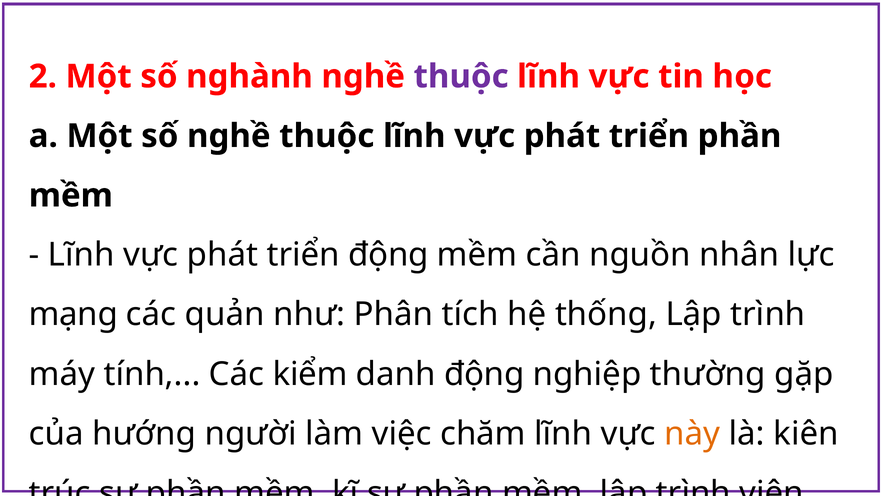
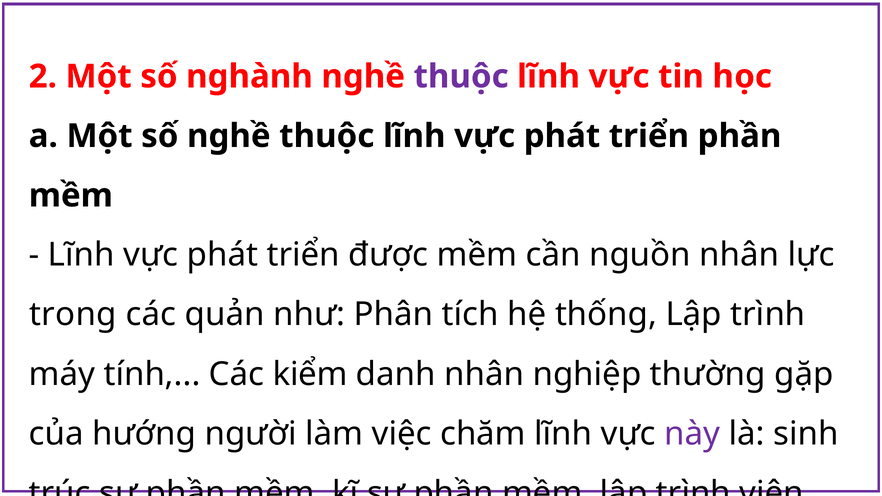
triển động: động -> được (388, 255)
mạng: mạng -> trong (73, 315)
danh động: động -> nhân (484, 374)
này colour: orange -> purple (692, 434)
kiên: kiên -> sinh (806, 434)
